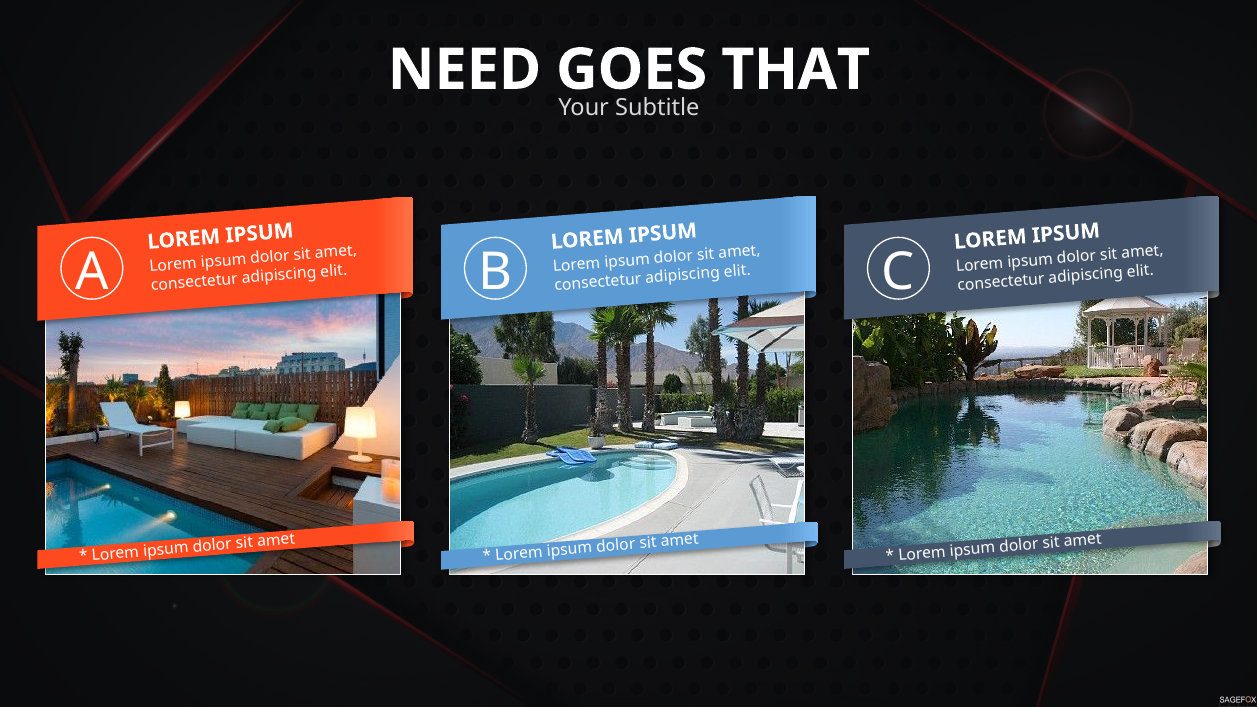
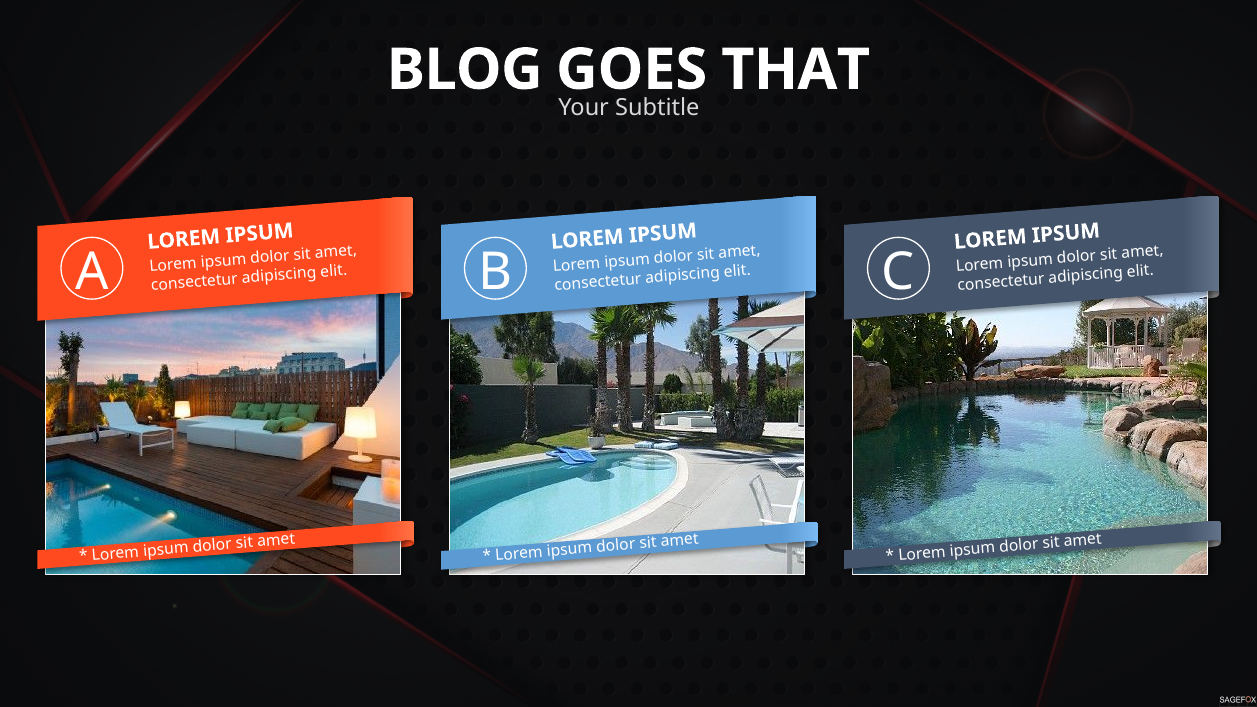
NEED: NEED -> BLOG (465, 70)
